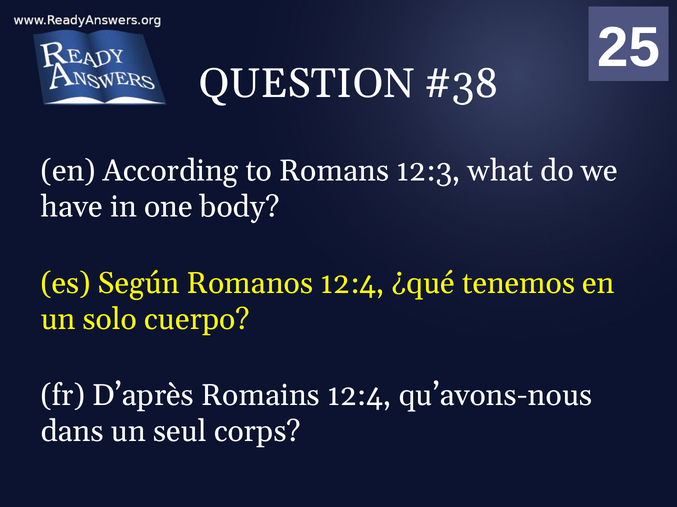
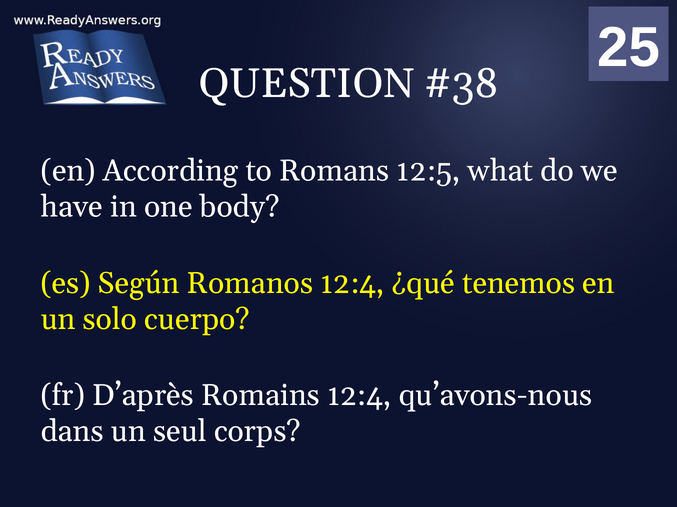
12:3: 12:3 -> 12:5 (428, 171)
